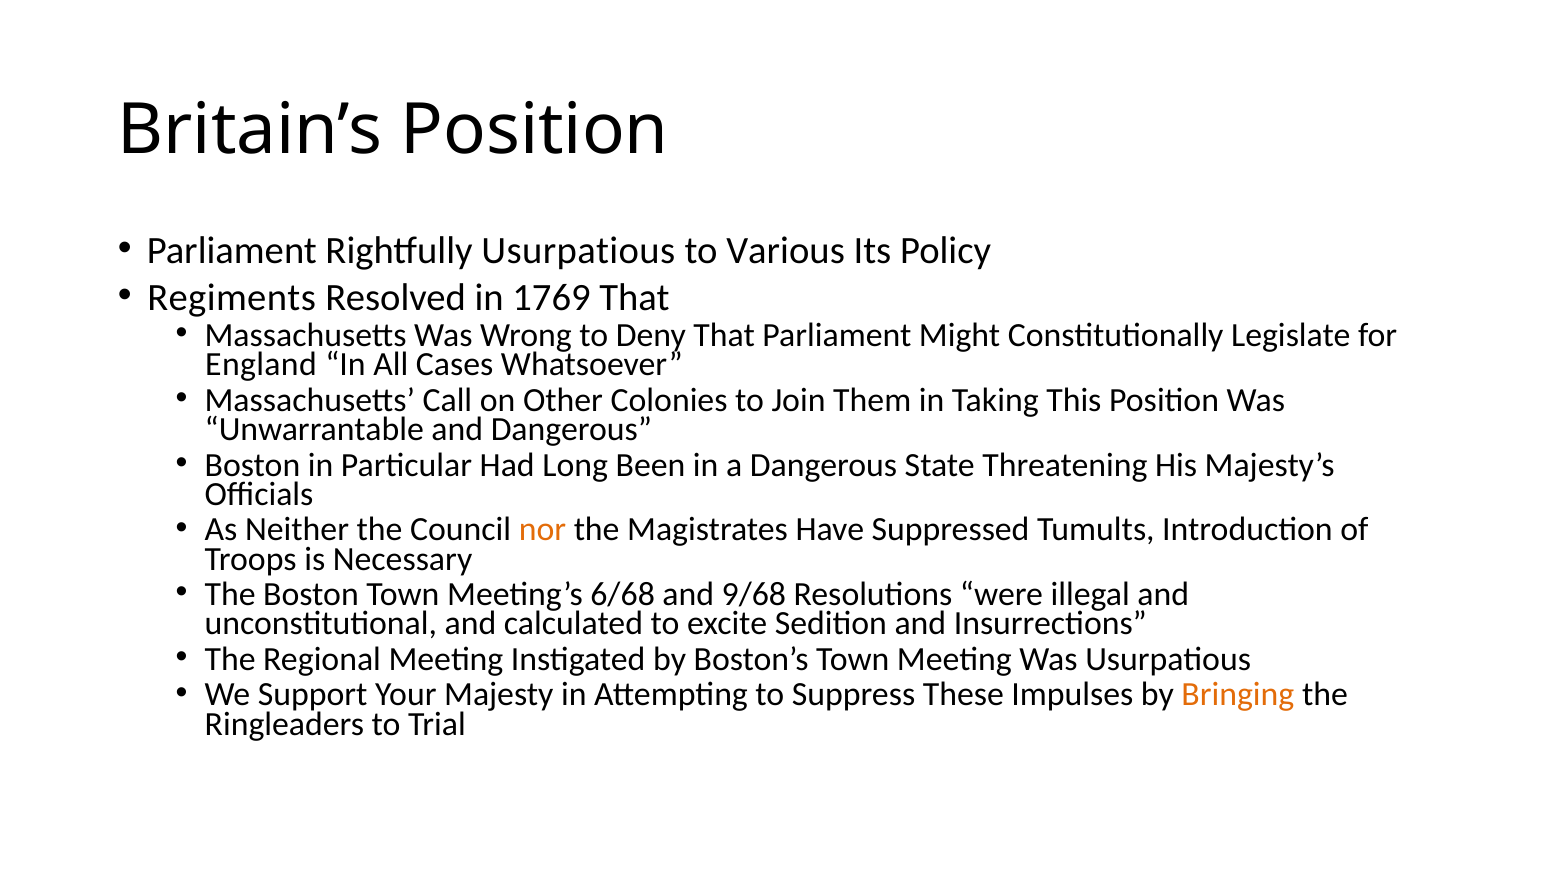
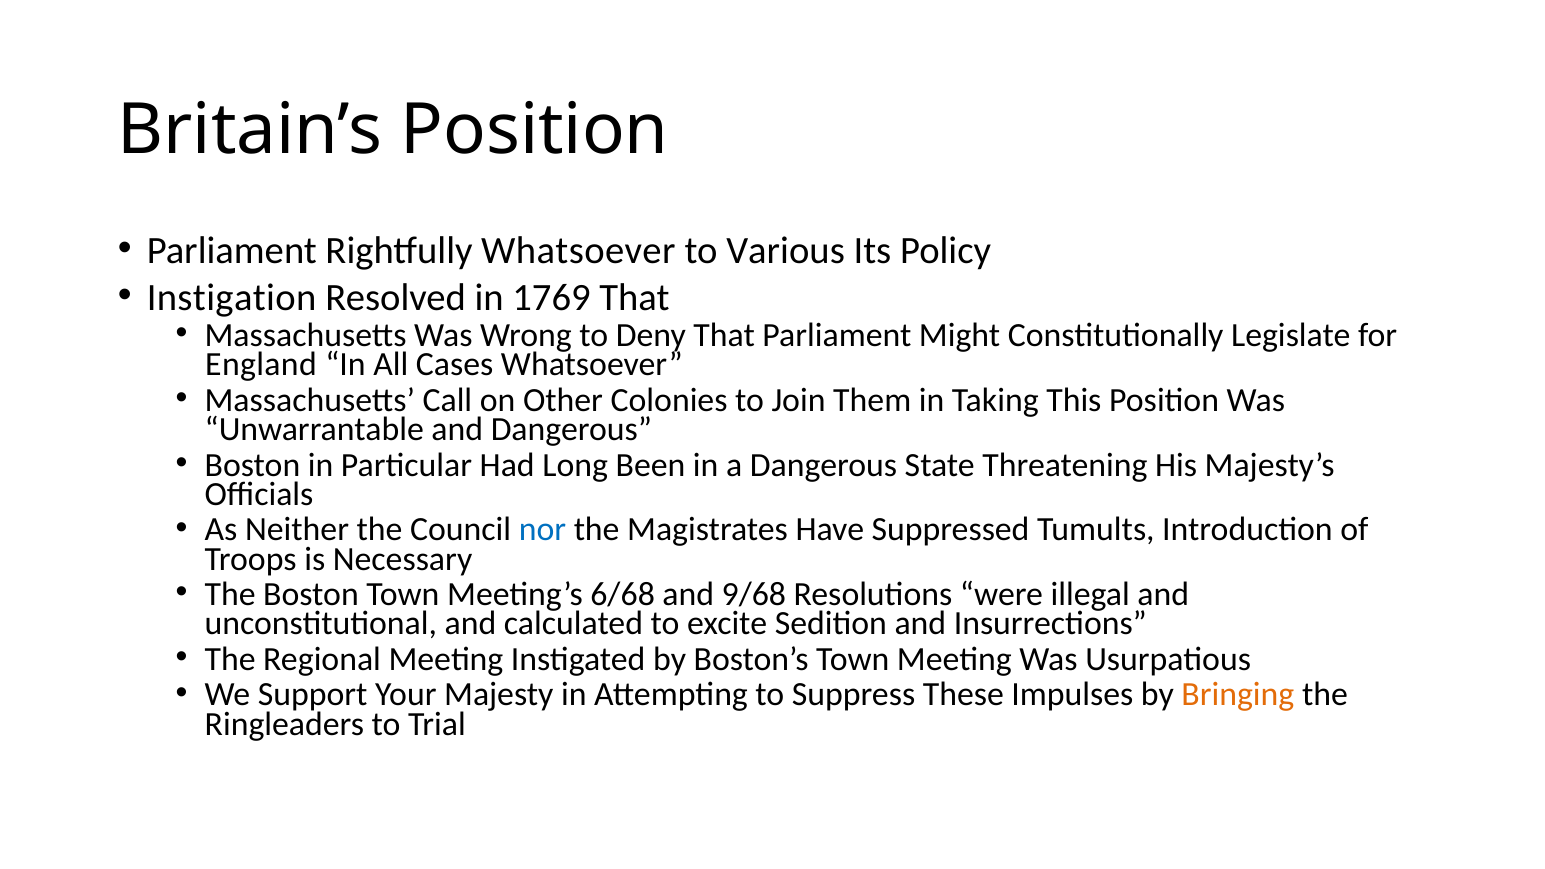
Rightfully Usurpatious: Usurpatious -> Whatsoever (578, 251)
Regiments: Regiments -> Instigation (232, 297)
nor colour: orange -> blue (542, 530)
